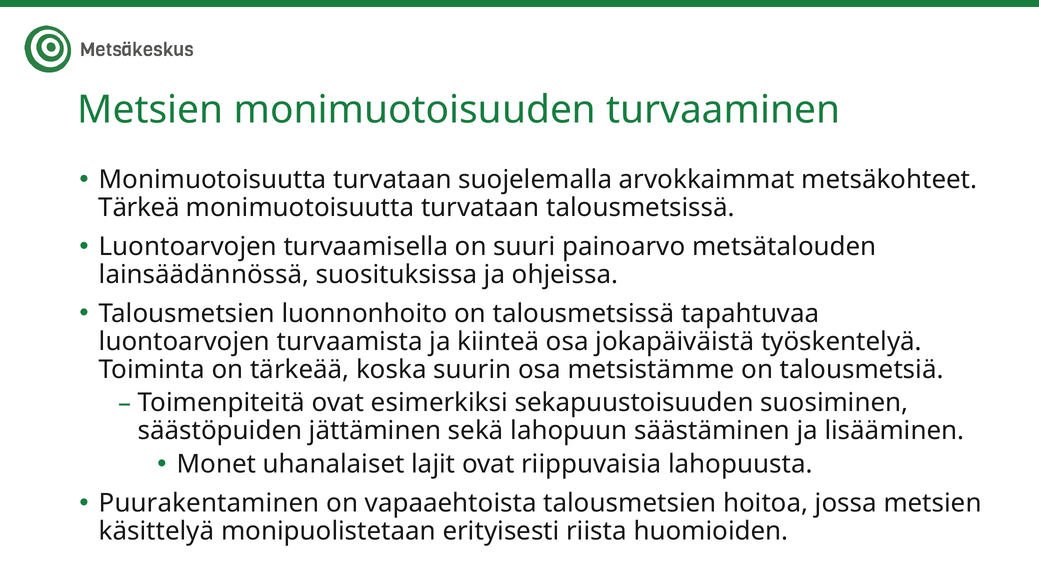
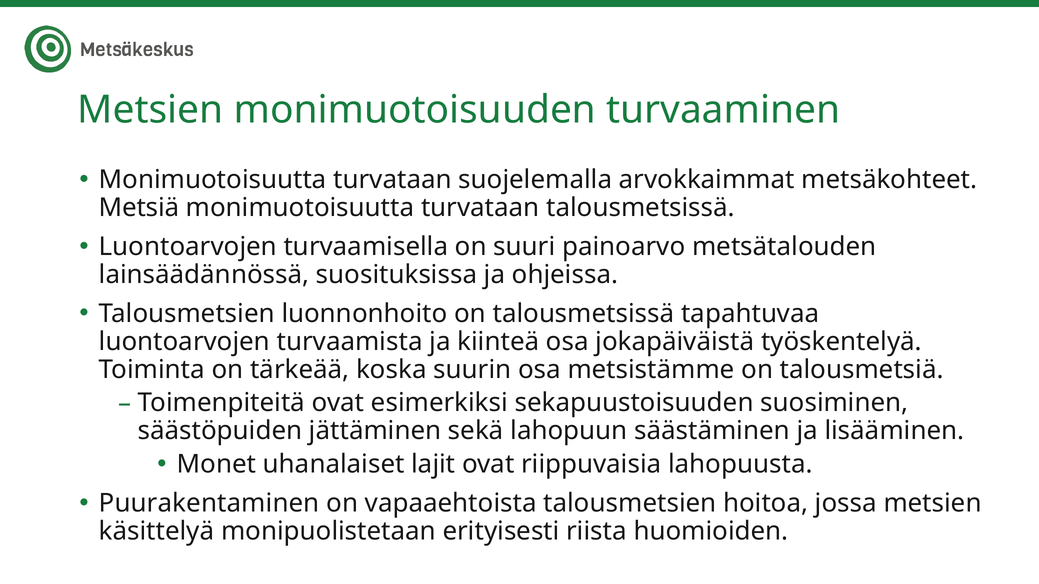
Tärkeä: Tärkeä -> Metsiä (139, 208)
